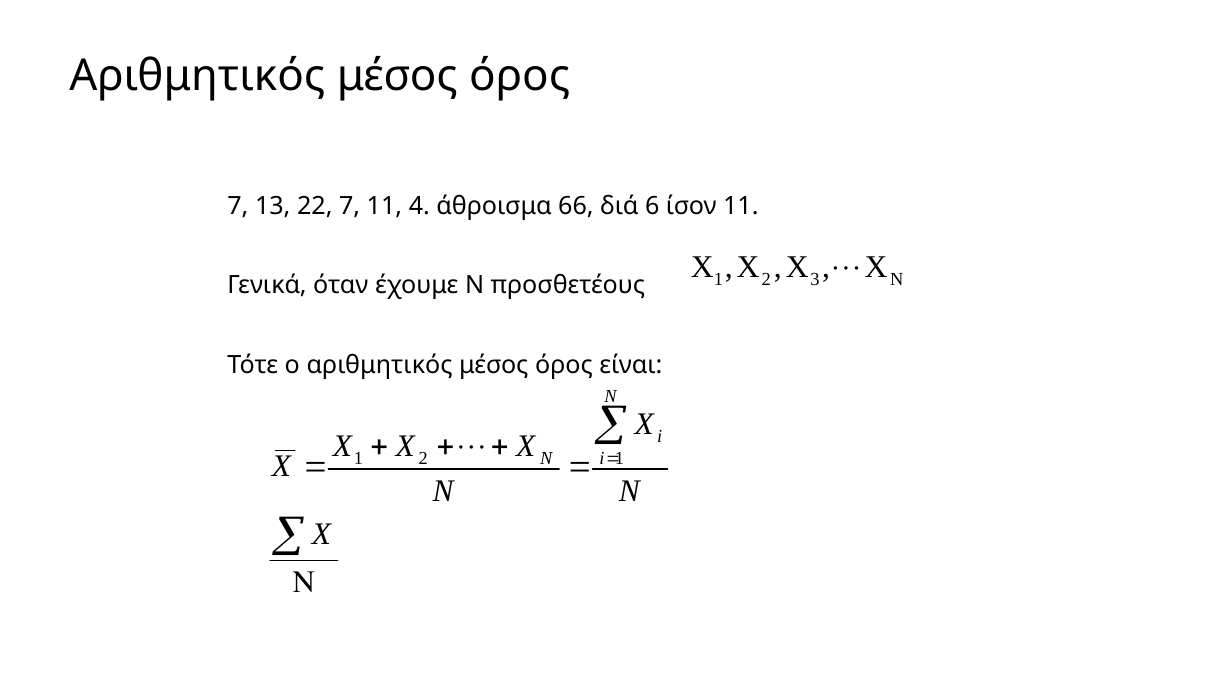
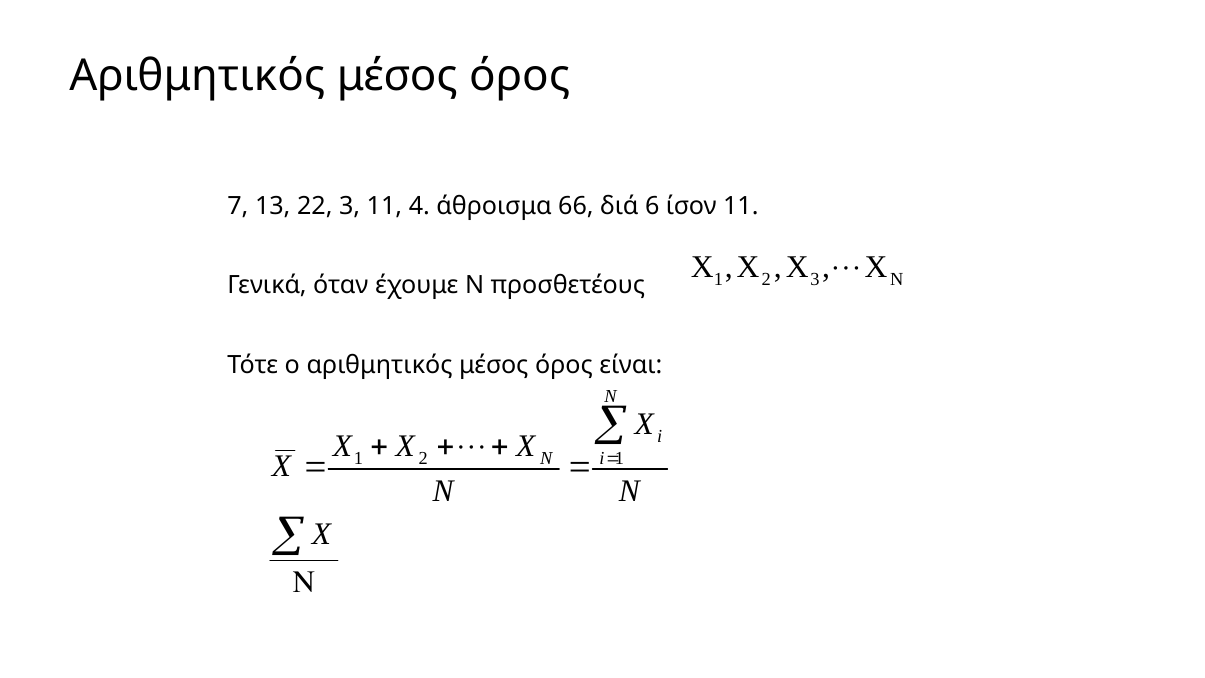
22 7: 7 -> 3 (350, 206)
